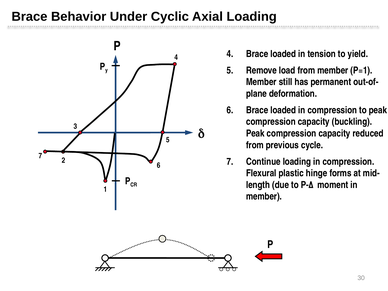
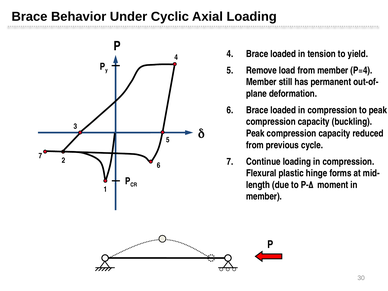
P=1: P=1 -> P=4 (361, 70)
